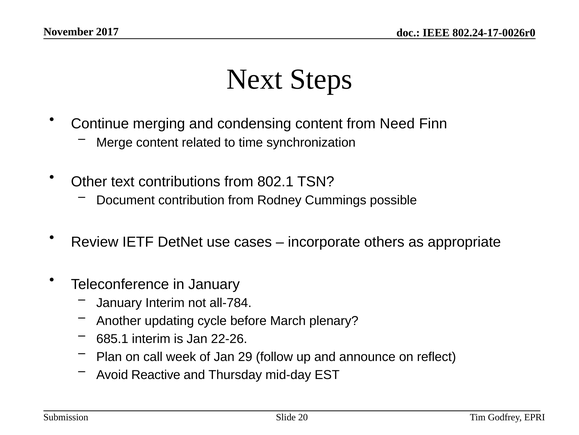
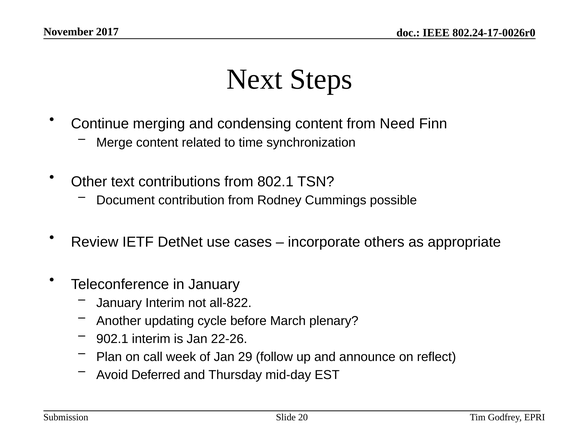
all-784: all-784 -> all-822 (231, 302)
685.1: 685.1 -> 902.1 (112, 338)
Reactive: Reactive -> Deferred (156, 374)
